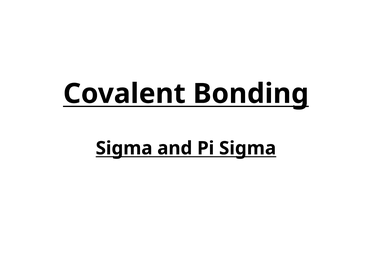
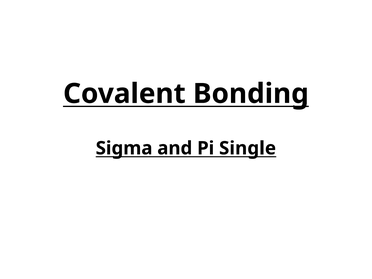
Pi Sigma: Sigma -> Single (248, 148)
